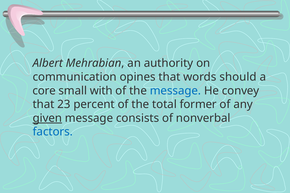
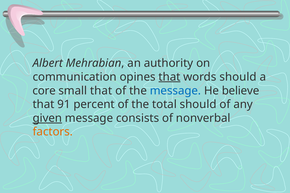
that underline: none -> present (169, 77)
small with: with -> that (101, 91)
convey: convey -> believe (241, 91)
23: 23 -> 91 (64, 105)
total former: former -> should (198, 105)
factors colour: blue -> orange (53, 132)
